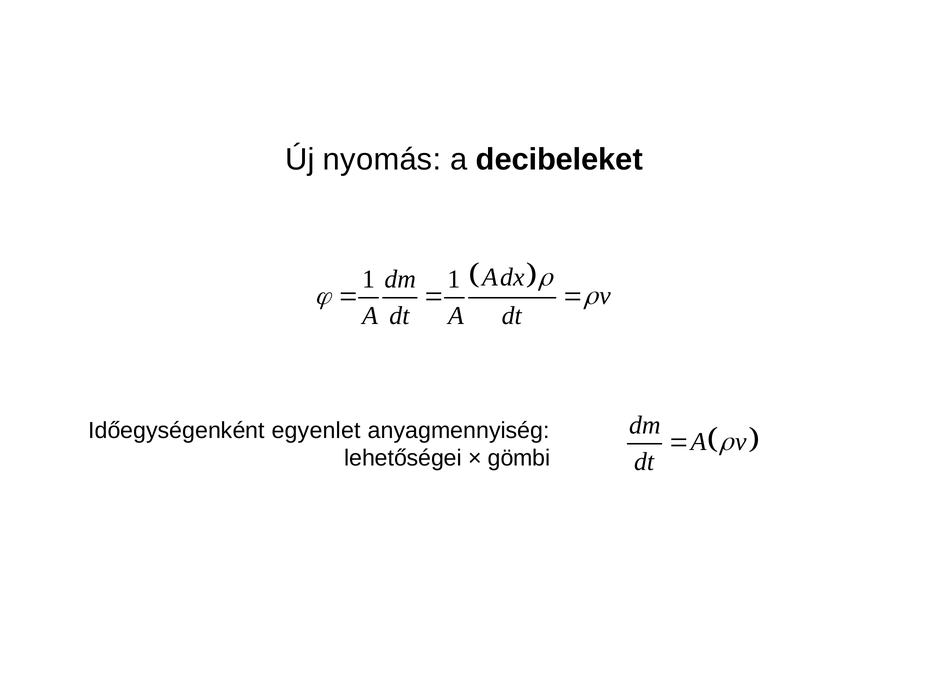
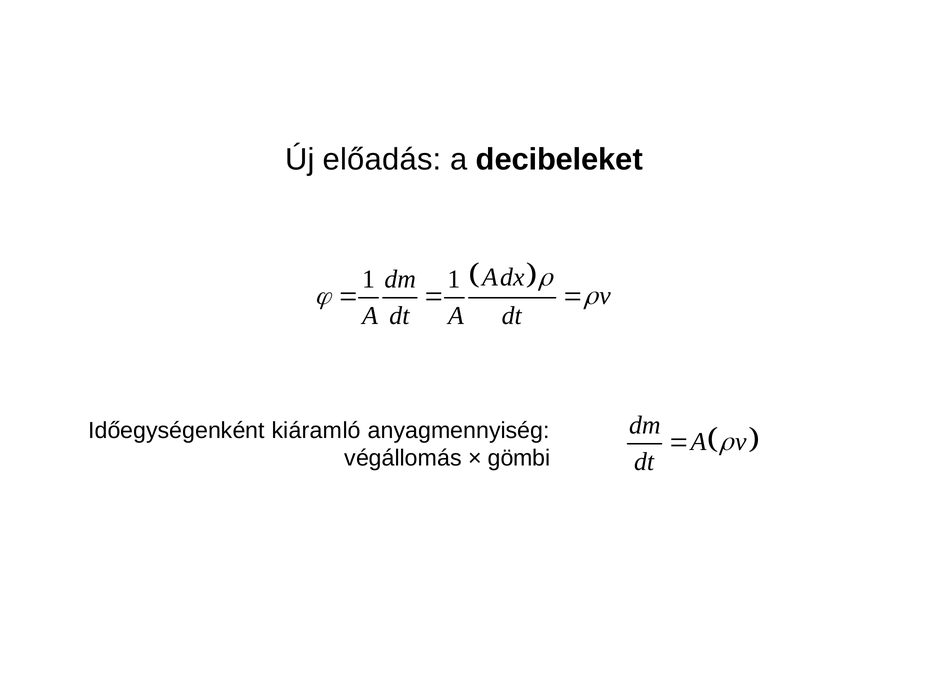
nyomás: nyomás -> előadás (382, 159)
egyenlet: egyenlet -> kiáramló (316, 430)
lehetőségei: lehetőségei -> végállomás (403, 458)
